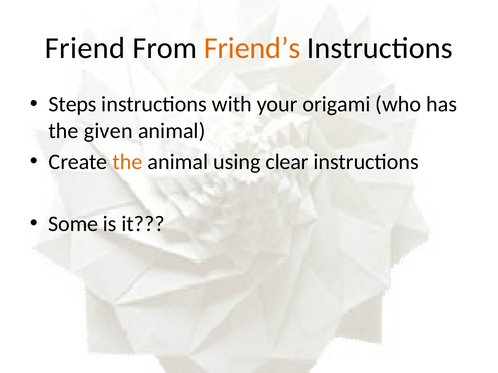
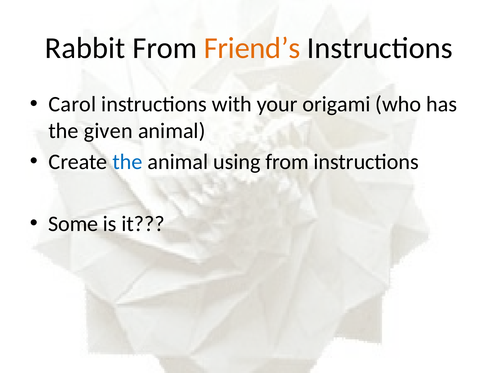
Friend: Friend -> Rabbit (85, 48)
Steps: Steps -> Carol (72, 104)
the colour: orange -> blue (127, 162)
using clear: clear -> from (287, 162)
